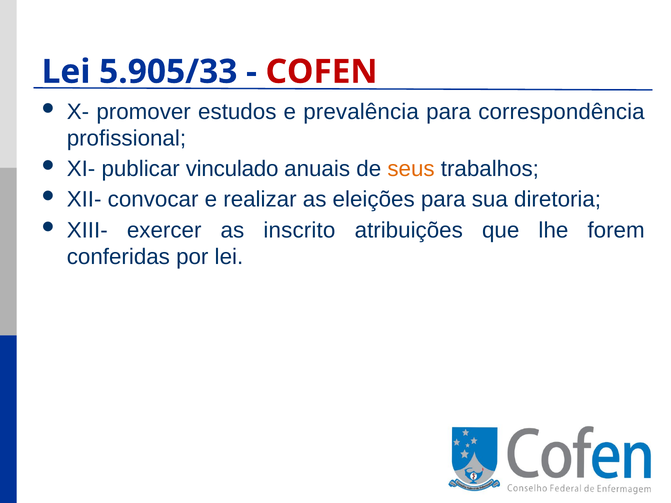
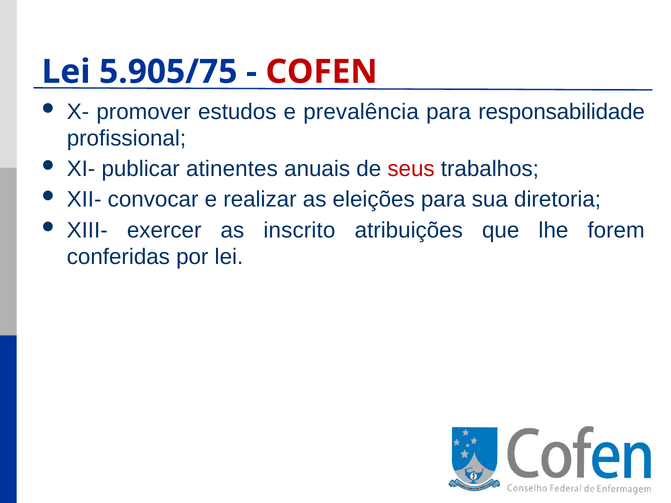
5.905/33: 5.905/33 -> 5.905/75 (168, 72)
correspondência: correspondência -> responsabilidade (562, 112)
vinculado: vinculado -> atinentes (232, 169)
seus colour: orange -> red (411, 169)
